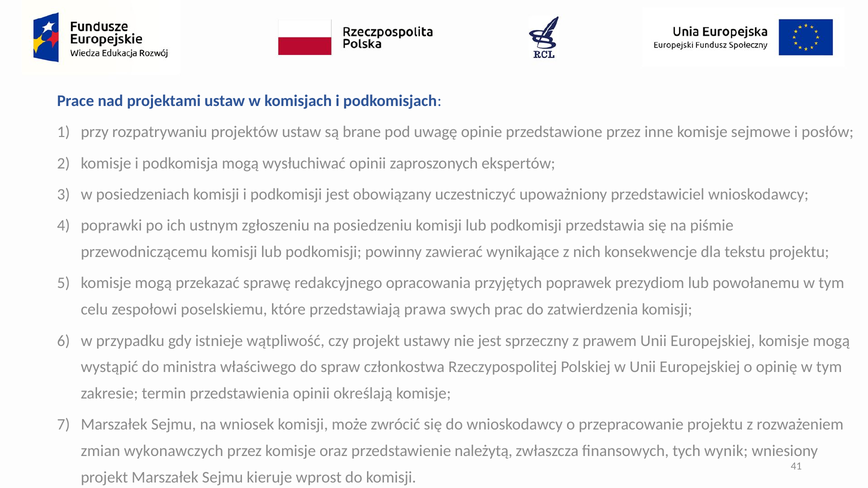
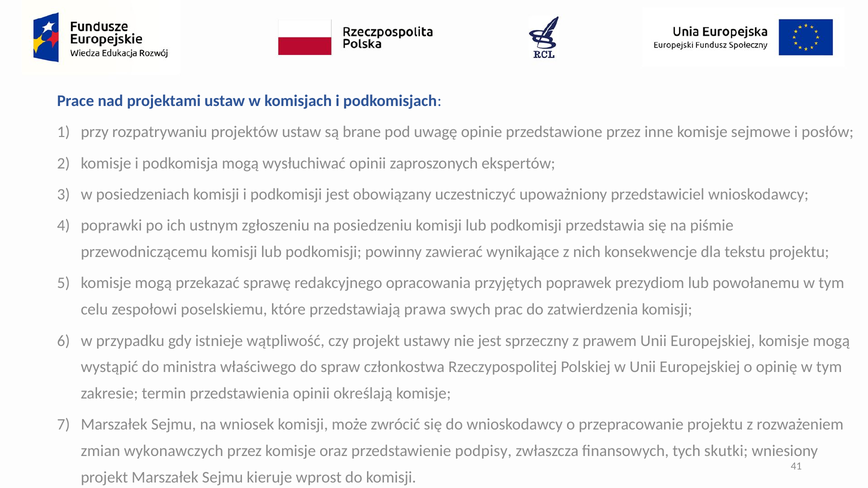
należytą: należytą -> podpisy (483, 451)
wynik: wynik -> skutki (726, 451)
